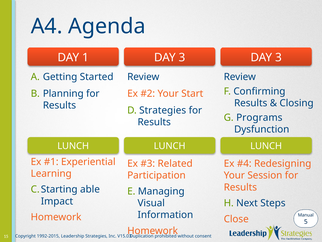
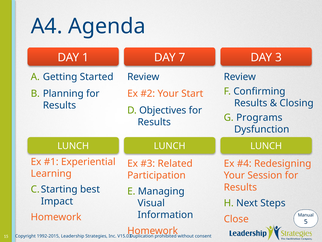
1 DAY 3: 3 -> 7 (182, 57)
D Strategies: Strategies -> Objectives (163, 110)
able: able -> best (90, 189)
